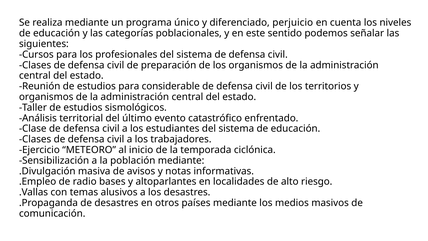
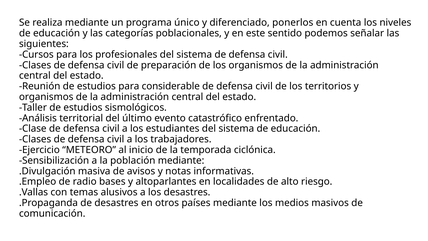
perjuicio: perjuicio -> ponerlos (293, 23)
